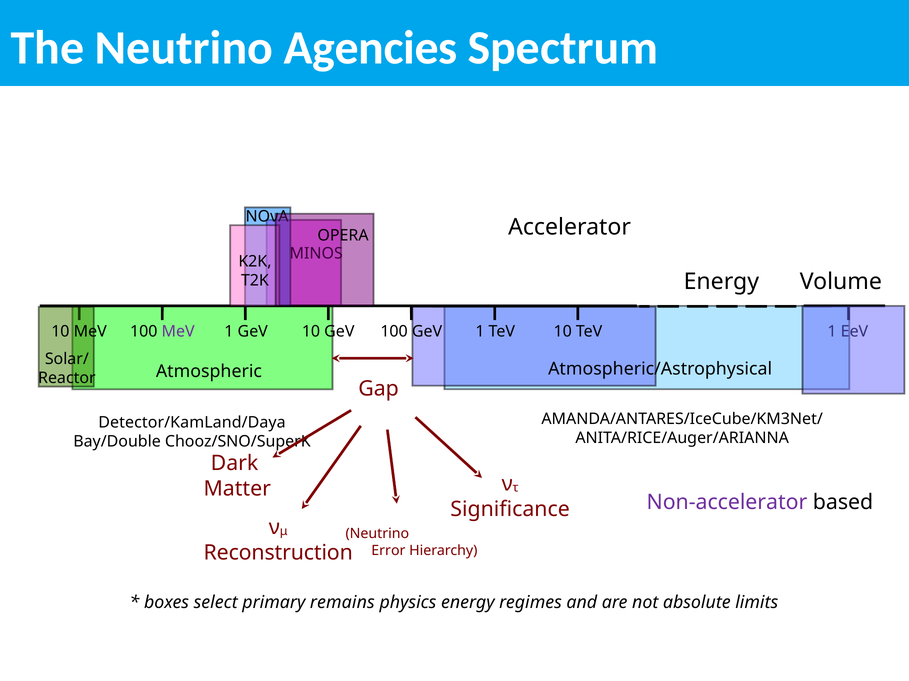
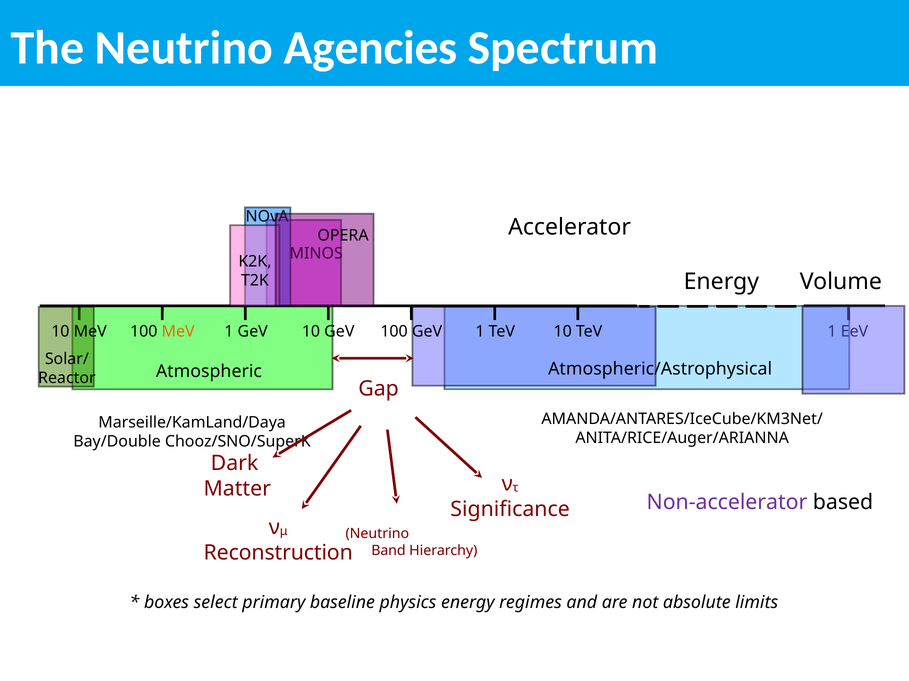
MeV colour: purple -> orange (178, 332)
Detector/KamLand/Daya: Detector/KamLand/Daya -> Marseille/KamLand/Daya (192, 423)
Error: Error -> Band (388, 551)
remains: remains -> baseline (342, 603)
